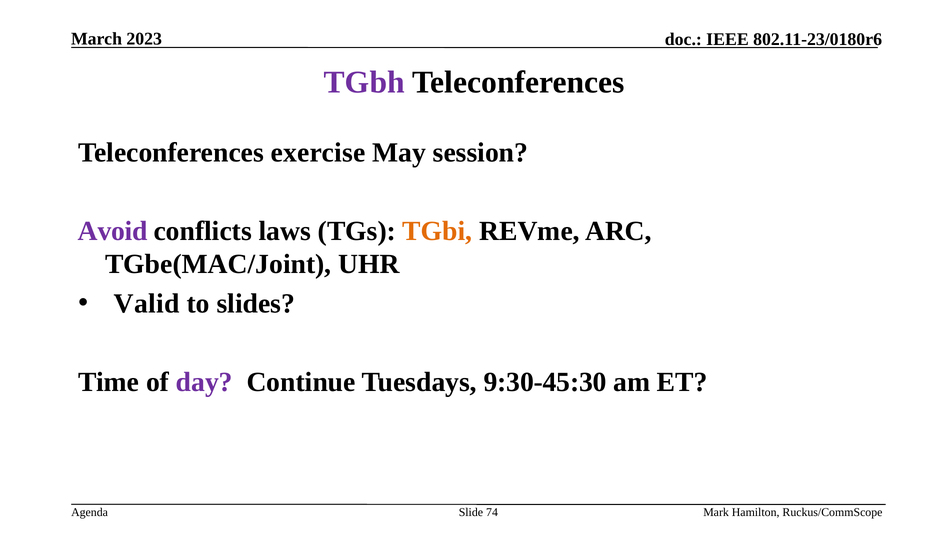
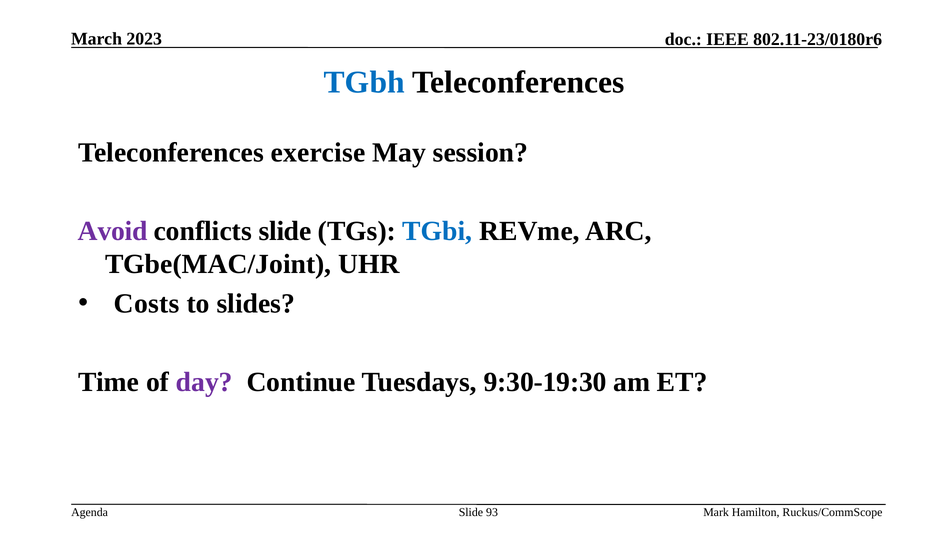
TGbh colour: purple -> blue (364, 82)
conflicts laws: laws -> slide (285, 231)
TGbi colour: orange -> blue (437, 231)
Valid: Valid -> Costs (147, 303)
9:30-45:30: 9:30-45:30 -> 9:30-19:30 (545, 382)
74: 74 -> 93 (492, 512)
